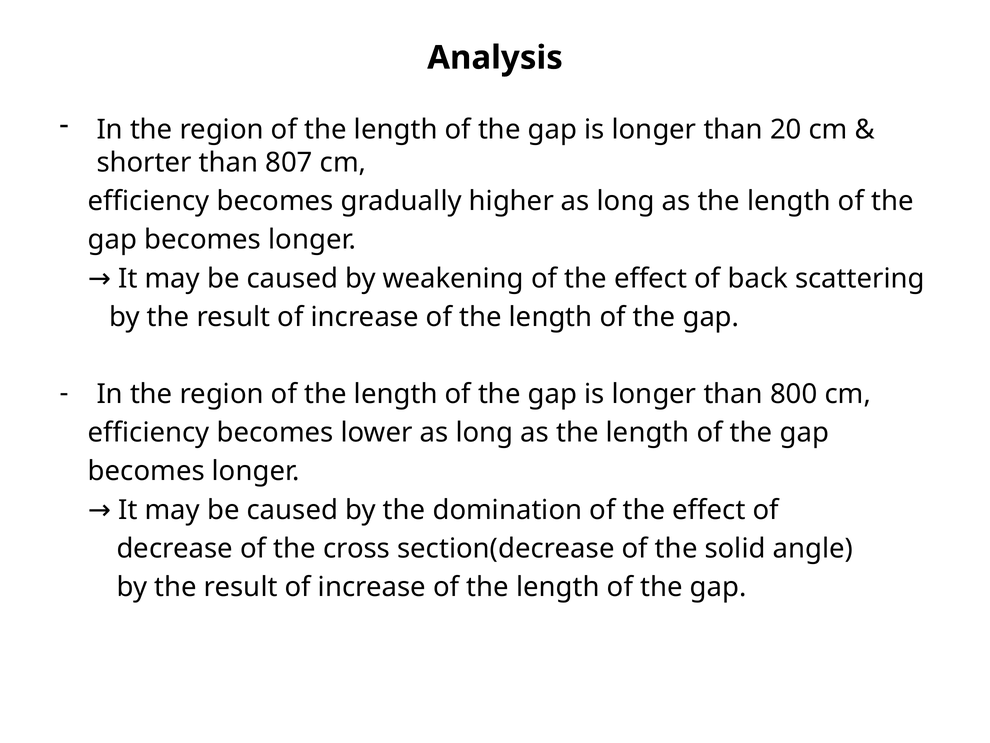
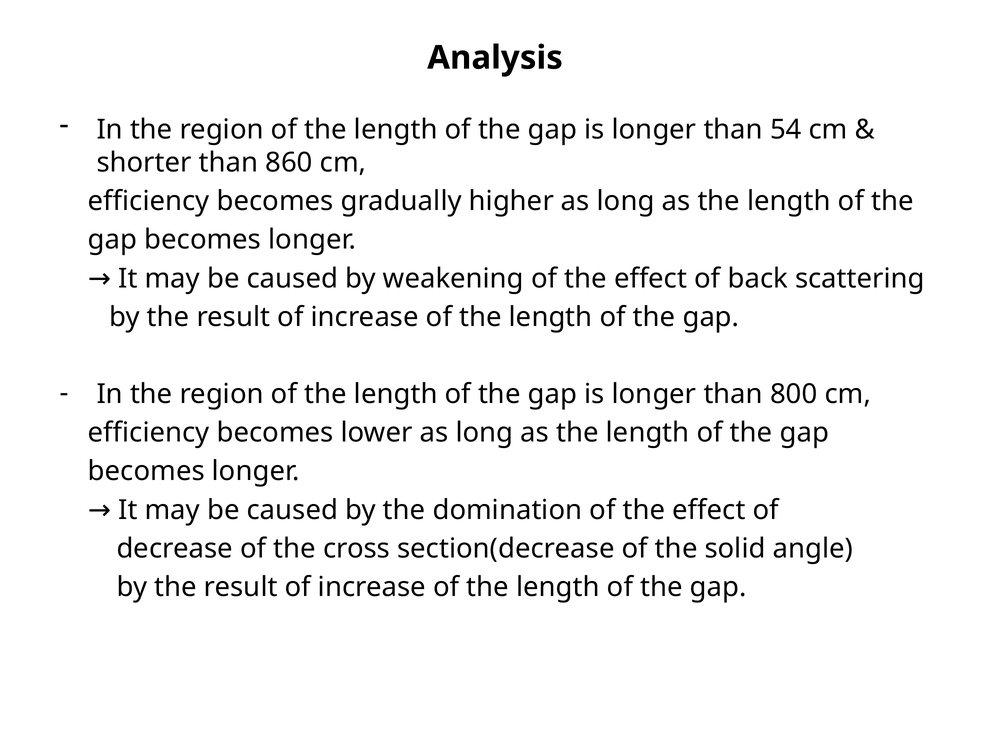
20: 20 -> 54 (786, 130)
807: 807 -> 860 (289, 163)
